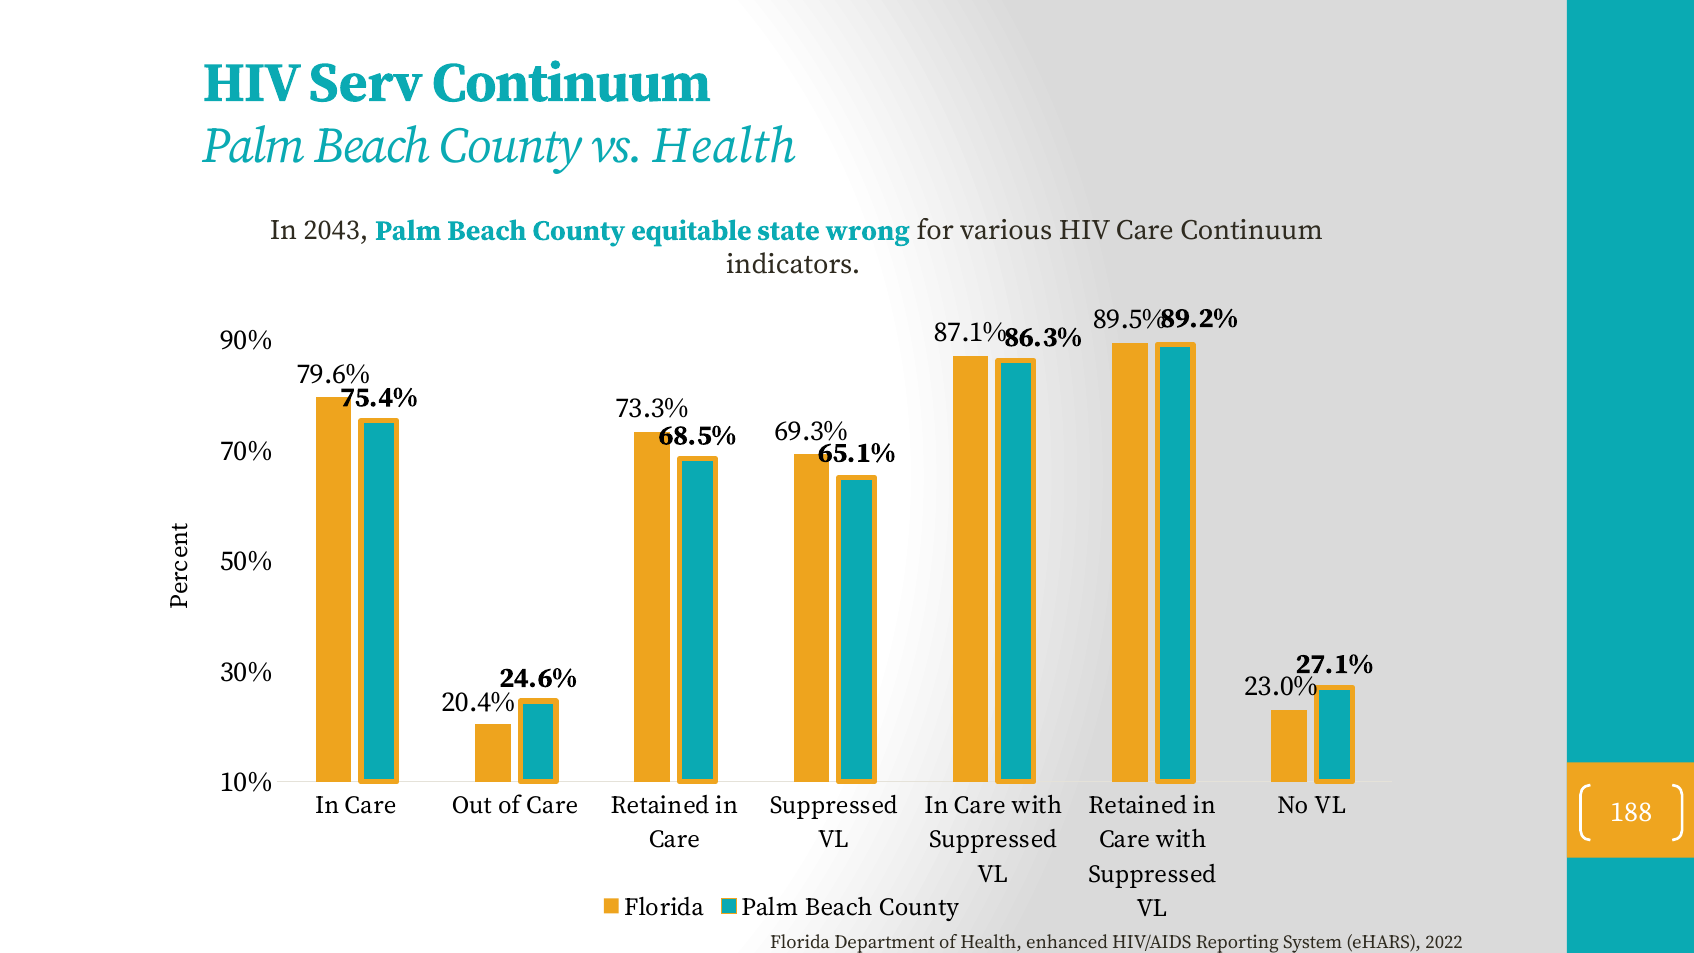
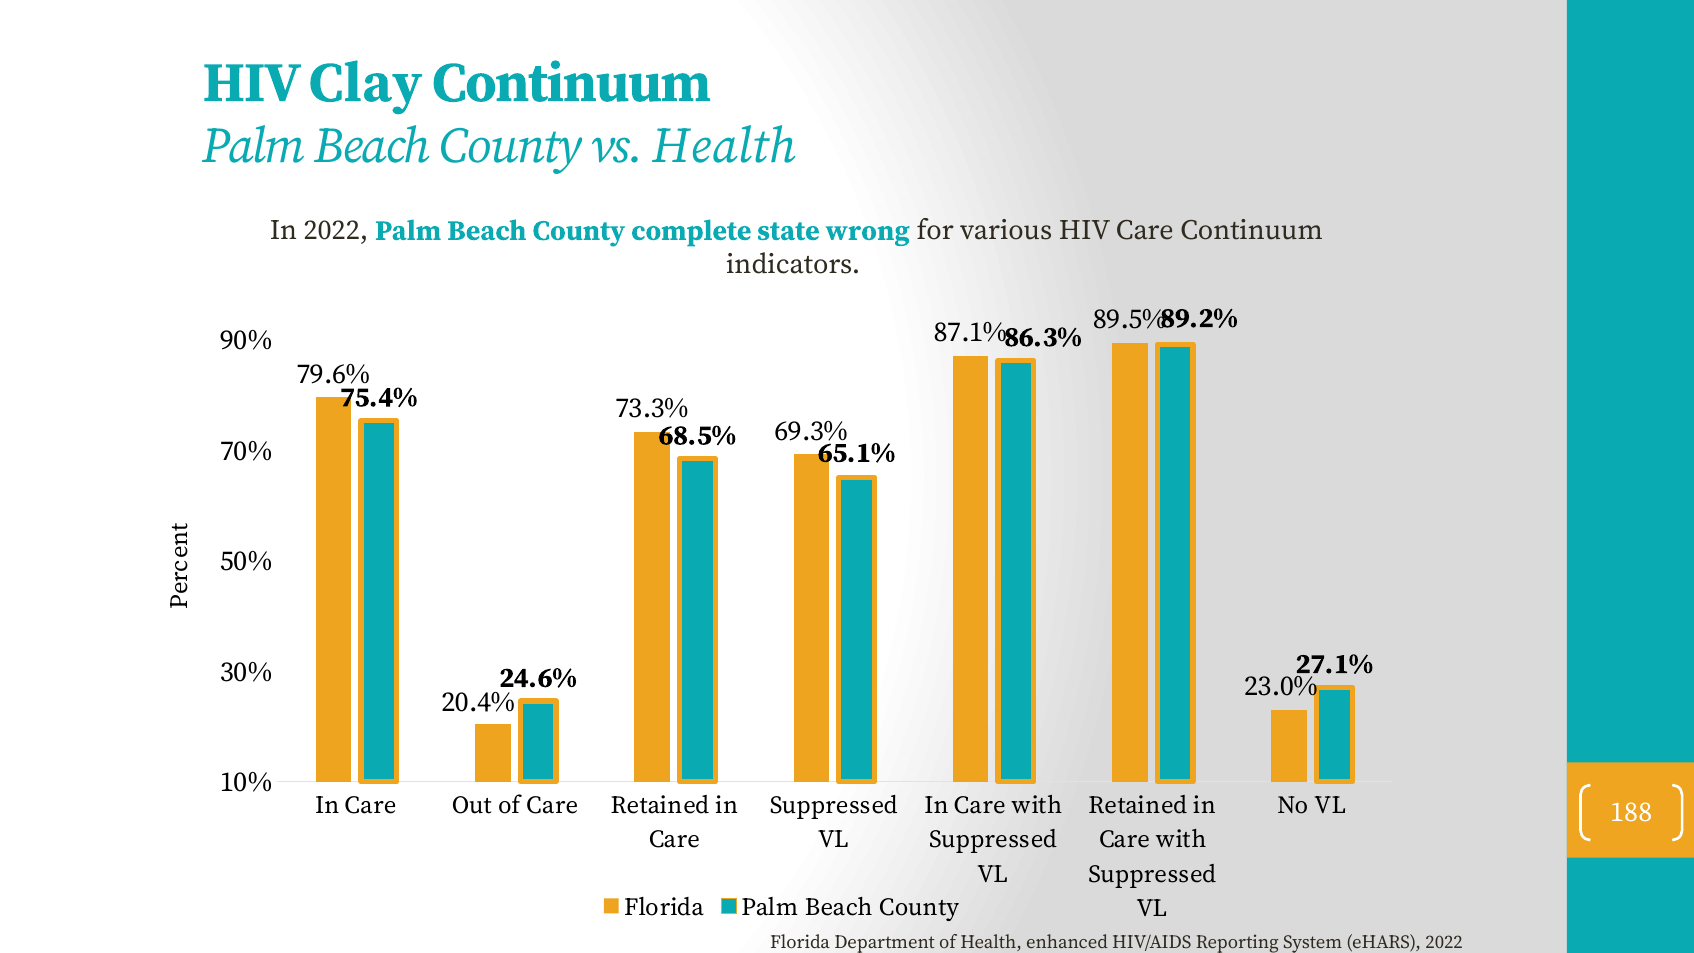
Serv: Serv -> Clay (365, 83)
In 2043: 2043 -> 2022 (336, 231)
equitable: equitable -> complete (691, 231)
